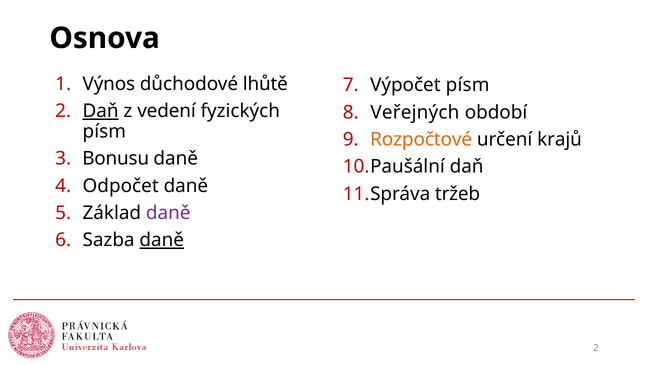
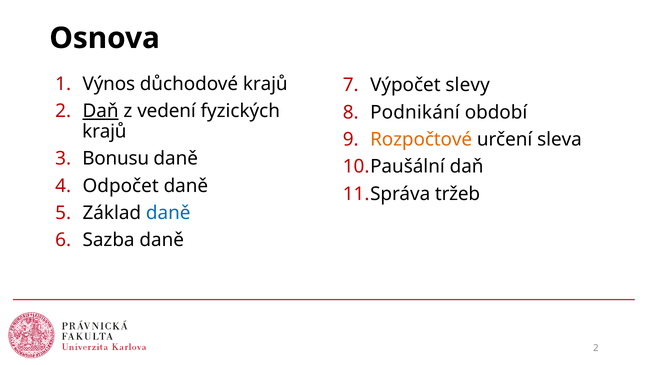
důchodové lhůtě: lhůtě -> krajů (265, 84)
Výpočet písm: písm -> slevy (468, 85)
Veřejných: Veřejných -> Podnikání (415, 112)
písm: písm -> krajů (104, 131)
krajů: krajů -> sleva (560, 139)
daně colour: purple -> blue (168, 213)
daně underline: present -> none (162, 240)
